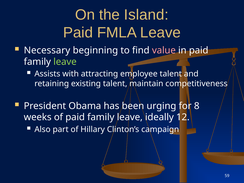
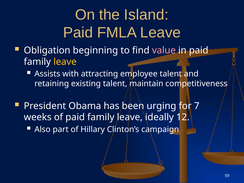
Necessary: Necessary -> Obligation (47, 50)
leave colour: light green -> yellow (65, 62)
8: 8 -> 7 (197, 106)
